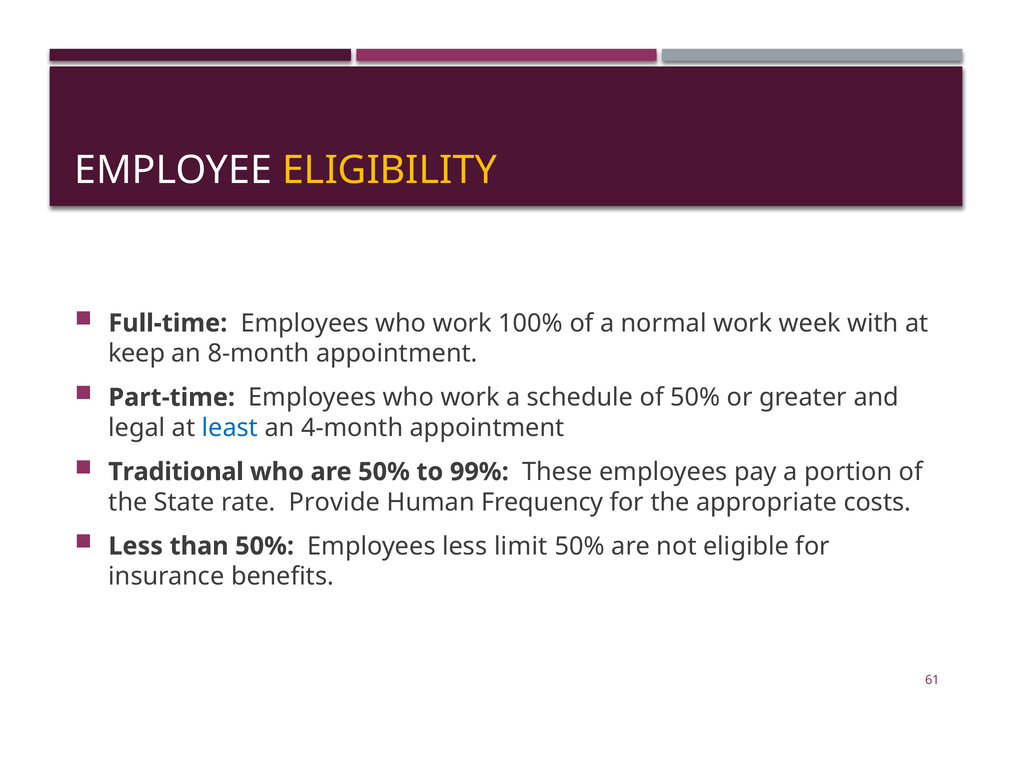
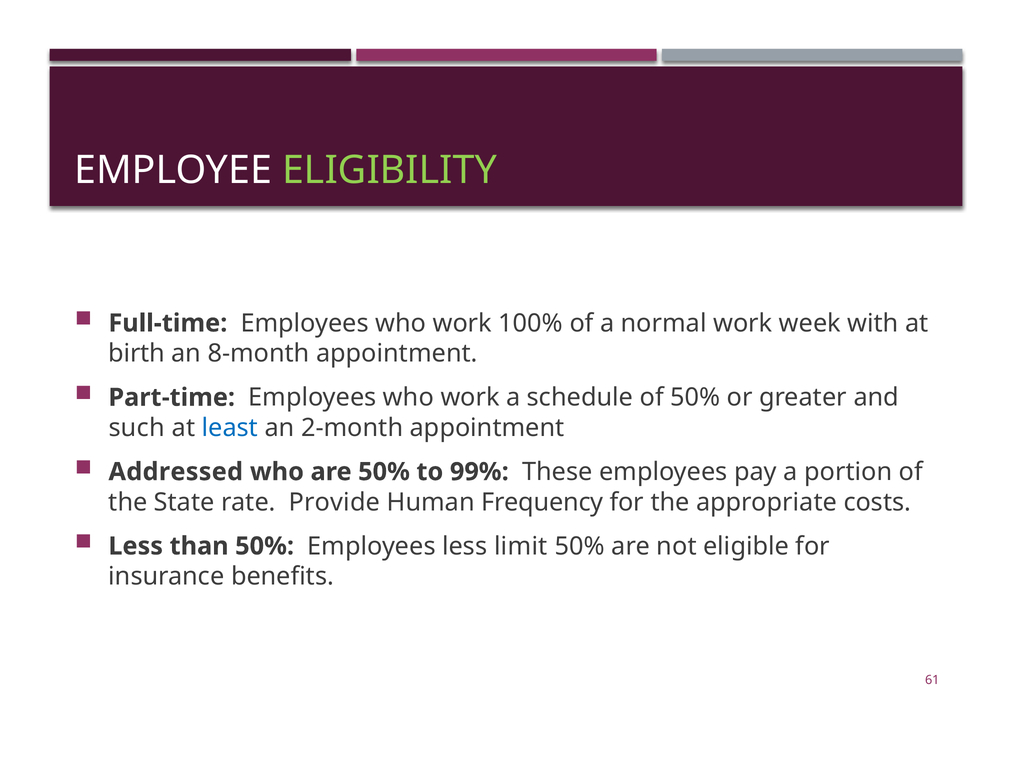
ELIGIBILITY colour: yellow -> light green (389, 170)
keep: keep -> birth (137, 353)
legal: legal -> such (137, 428)
4-month: 4-month -> 2-month (352, 428)
Traditional: Traditional -> Addressed (176, 472)
